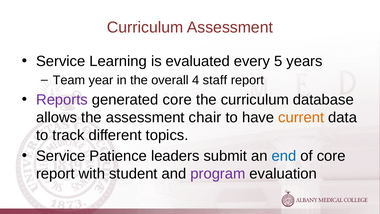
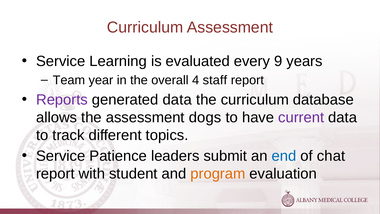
5: 5 -> 9 (278, 61)
generated core: core -> data (177, 100)
chair: chair -> dogs (205, 117)
current colour: orange -> purple (301, 117)
of core: core -> chat (331, 156)
program colour: purple -> orange (218, 173)
